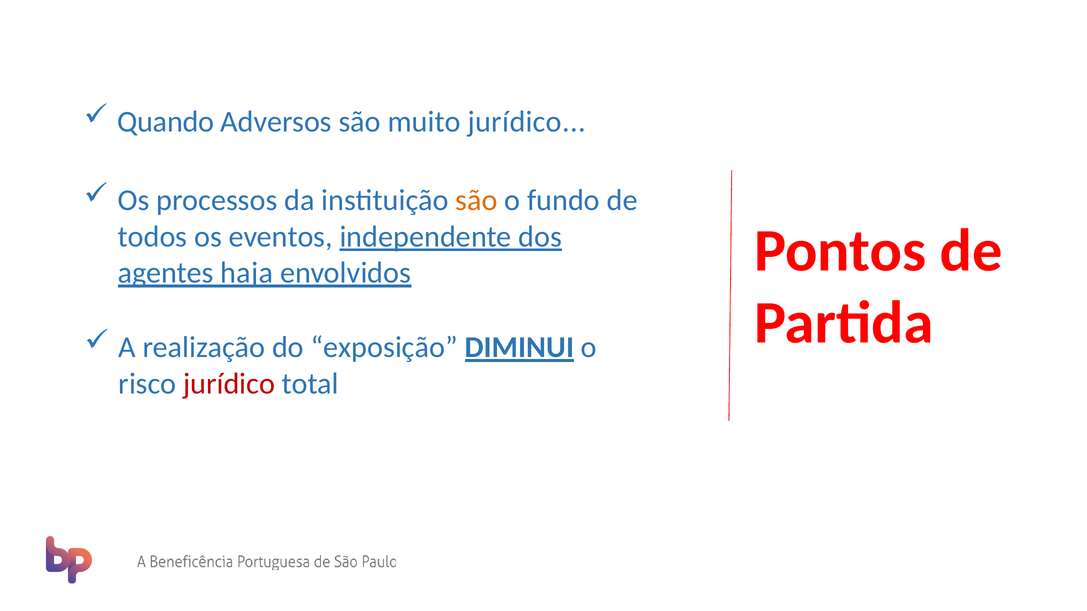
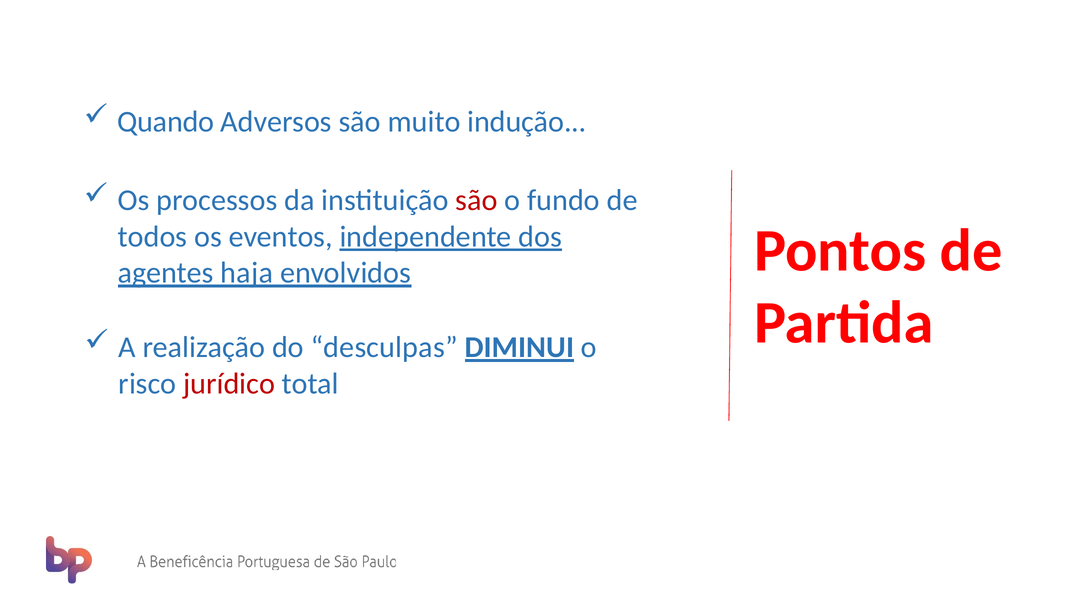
muito jurídico: jurídico -> indução (527, 122)
são colour: orange -> red (476, 201)
exposição: exposição -> desculpas (384, 348)
